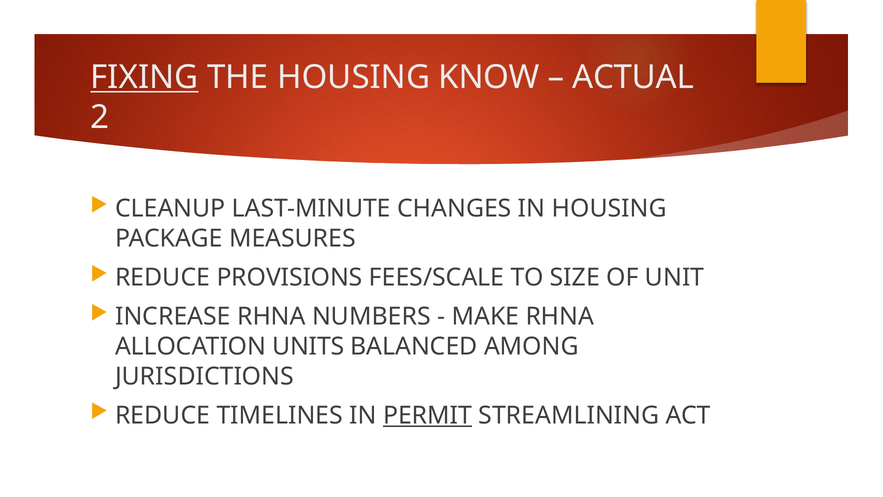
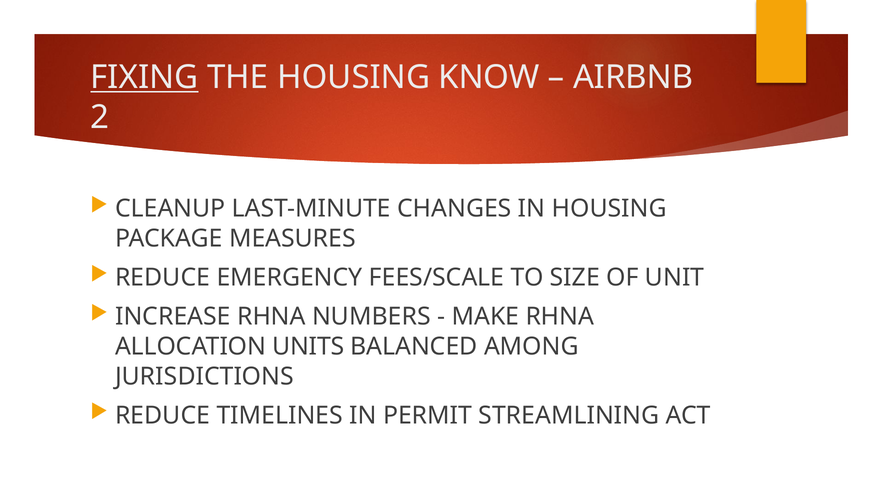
ACTUAL: ACTUAL -> AIRBNB (633, 77)
PROVISIONS: PROVISIONS -> EMERGENCY (290, 277)
PERMIT underline: present -> none (428, 415)
